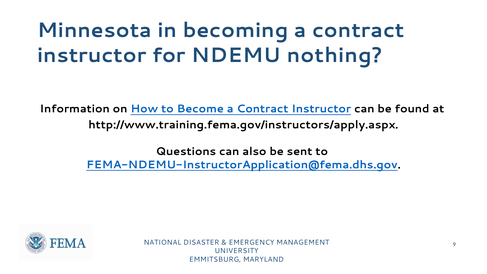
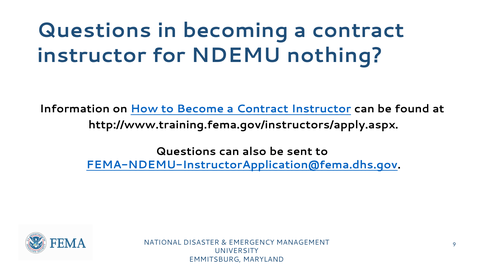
Minnesota: Minnesota -> Questions (94, 30)
